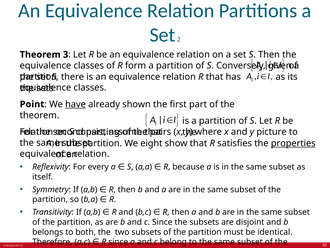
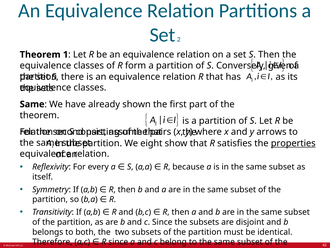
3: 3 -> 1 (66, 55)
Point: Point -> Same (32, 104)
have underline: present -> none (75, 104)
picture: picture -> arrows (271, 132)
